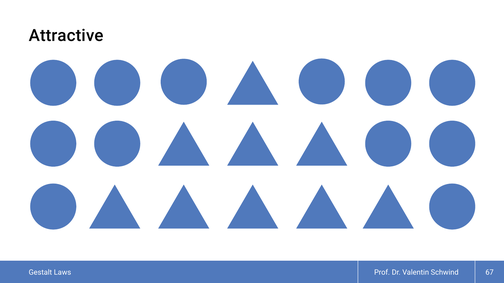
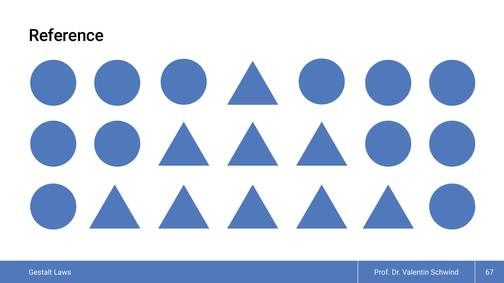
Attractive: Attractive -> Reference (66, 36)
